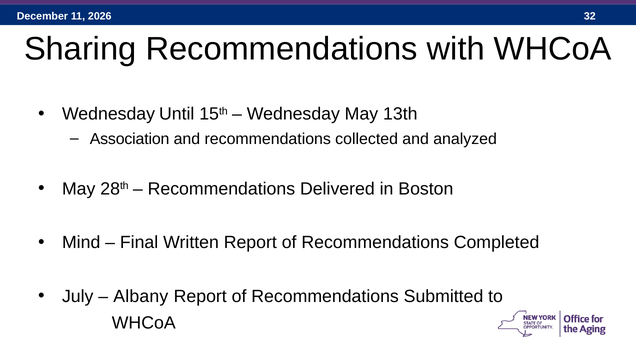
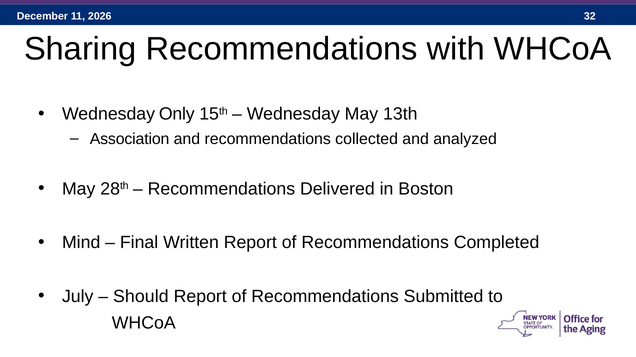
Until: Until -> Only (177, 114)
Albany: Albany -> Should (141, 297)
